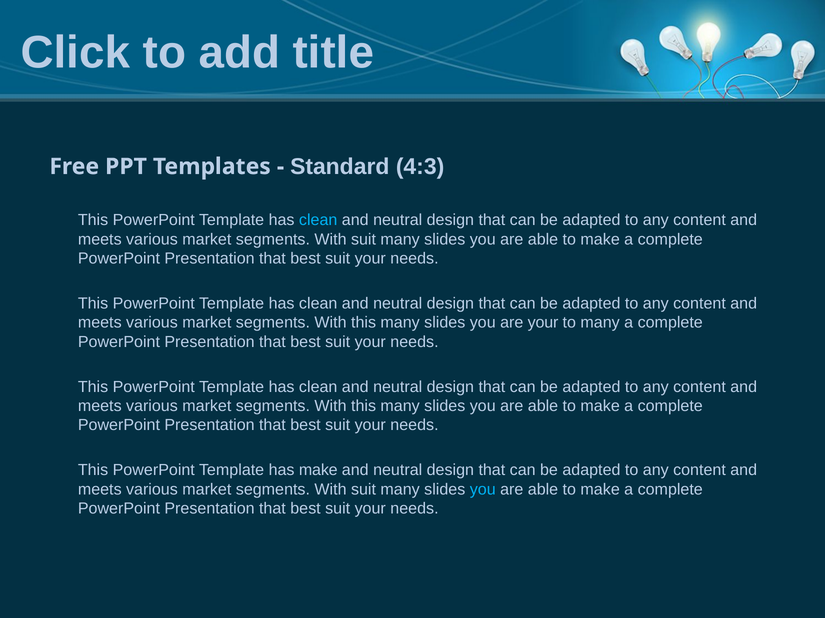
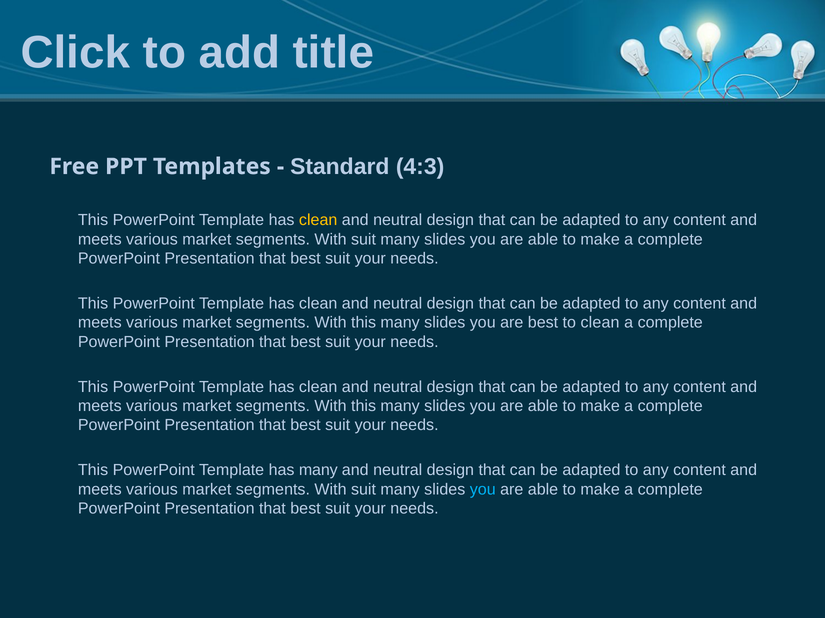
clean colour: light blue -> yellow (318, 220)
are your: your -> best (543, 323)
to many: many -> clean (600, 323)
has make: make -> many (318, 471)
